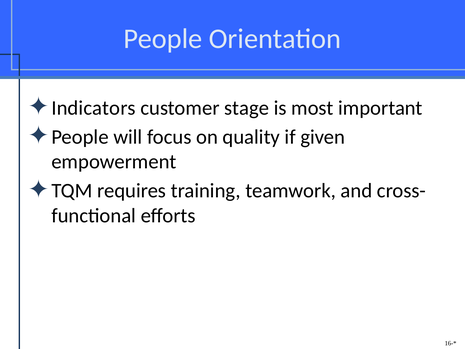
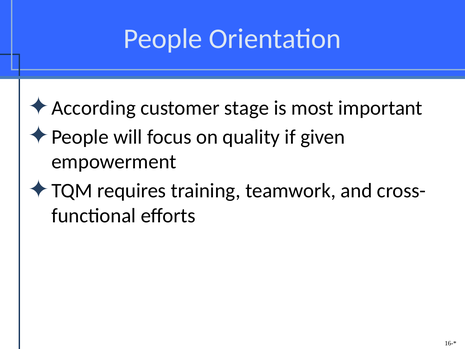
Indicators: Indicators -> According (94, 108)
